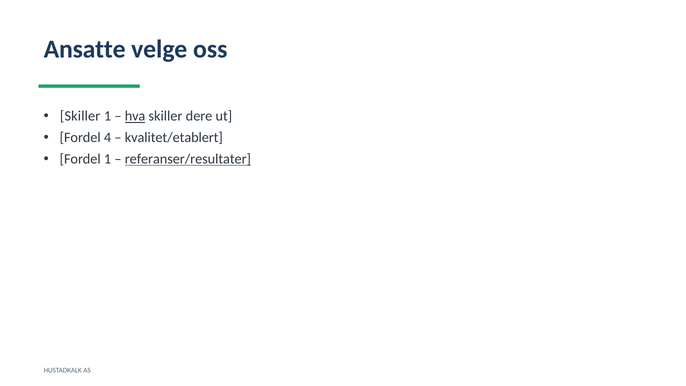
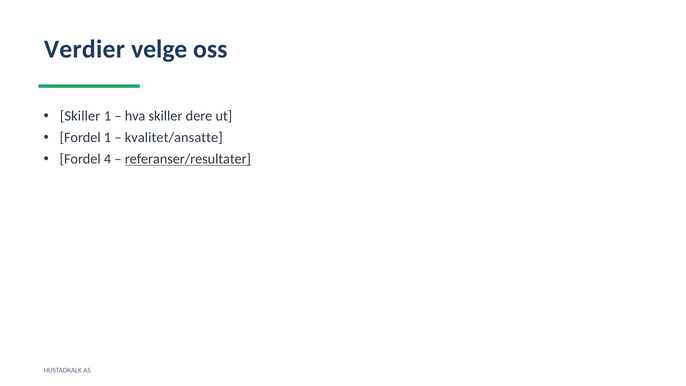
Ansatte: Ansatte -> Verdier (84, 49)
hva underline: present -> none (135, 116)
Fordel 4: 4 -> 1 (108, 138)
kvalitet/etablert: kvalitet/etablert -> kvalitet/ansatte (174, 138)
Fordel 1: 1 -> 4 (108, 159)
